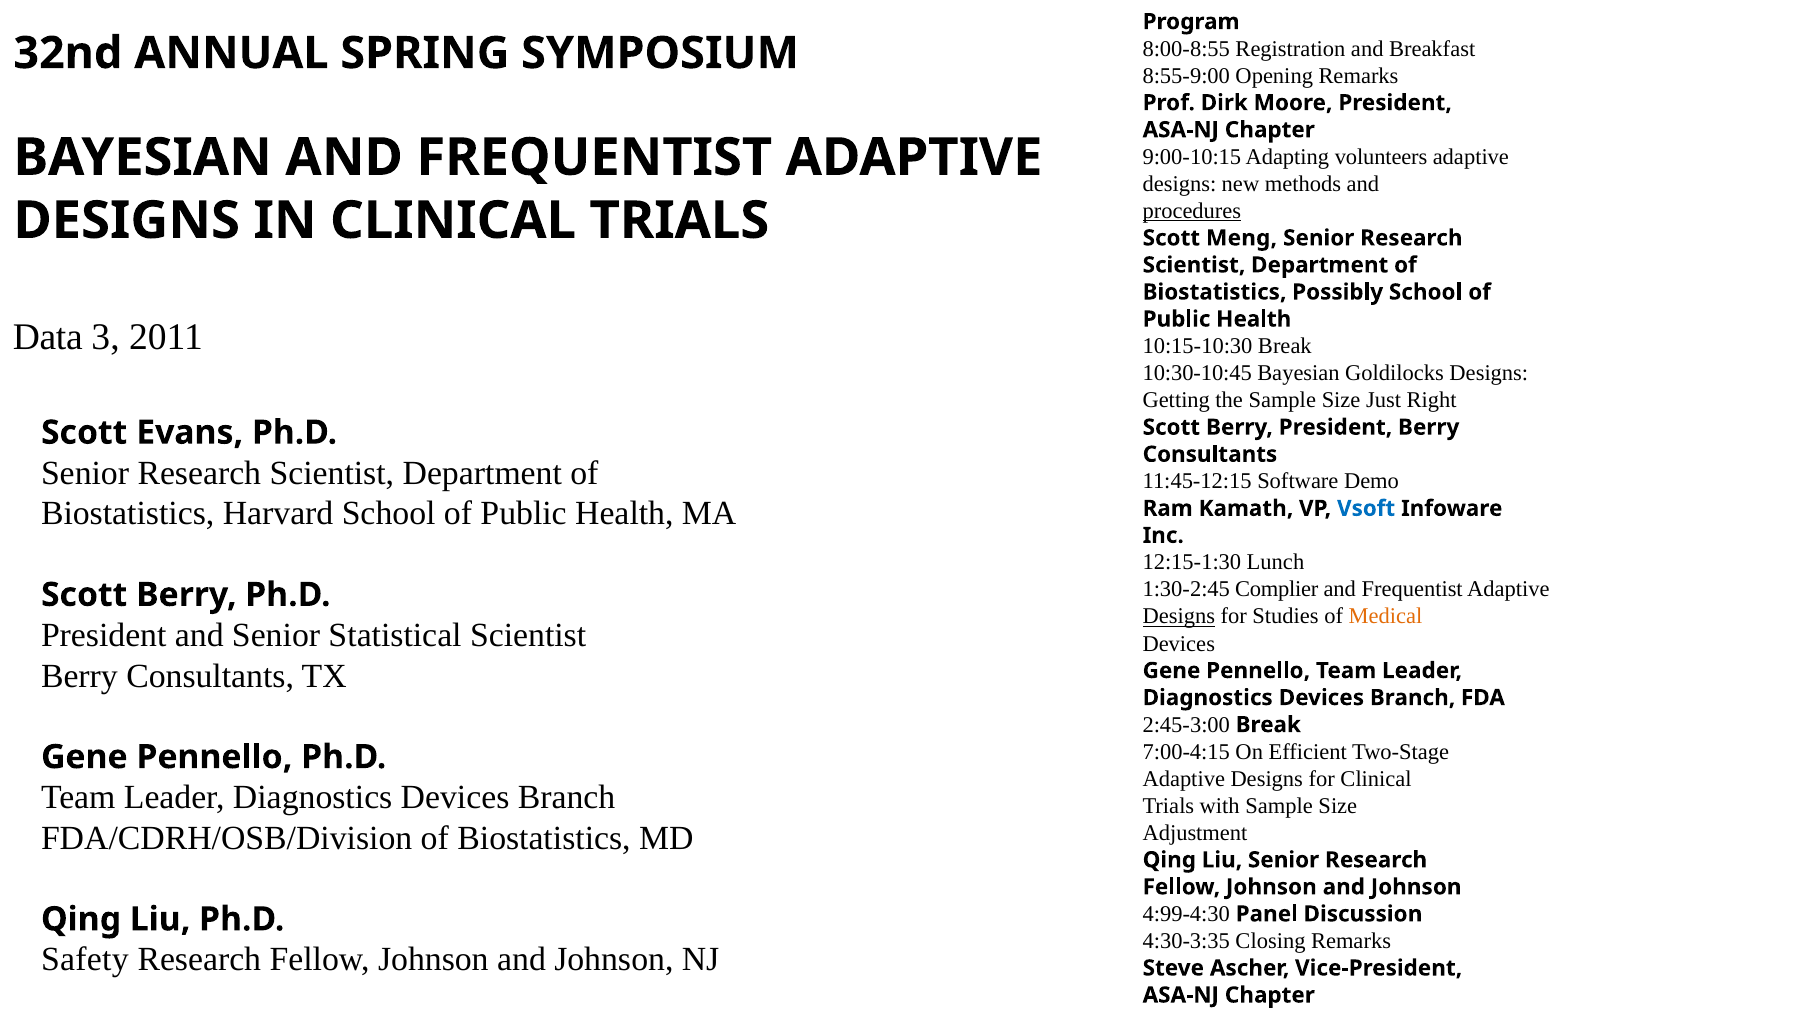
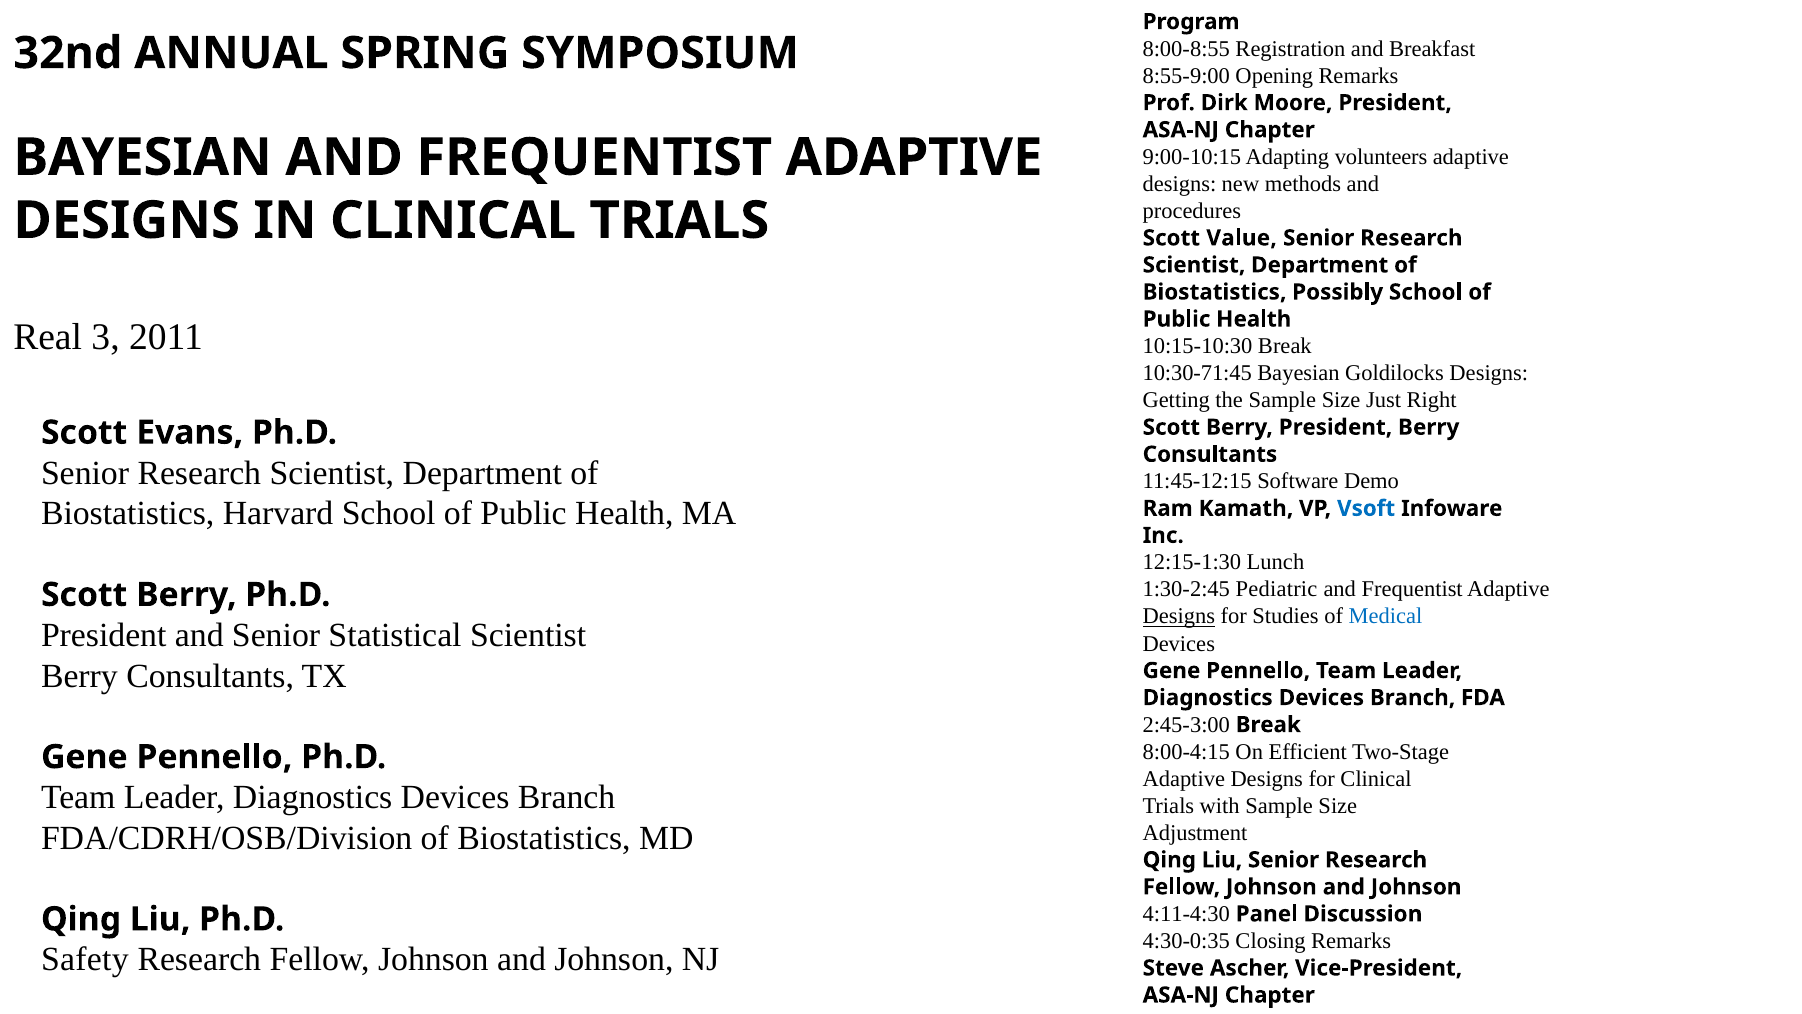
procedures underline: present -> none (1192, 211)
Meng: Meng -> Value (1242, 238)
Data: Data -> Real (48, 337)
10:30-10:45: 10:30-10:45 -> 10:30-71:45 (1197, 373)
Complier: Complier -> Pediatric (1277, 589)
Medical colour: orange -> blue (1385, 616)
7:00-4:15: 7:00-4:15 -> 8:00-4:15 (1186, 751)
4:99-4:30: 4:99-4:30 -> 4:11-4:30 (1186, 914)
4:30-3:35: 4:30-3:35 -> 4:30-0:35 (1186, 941)
